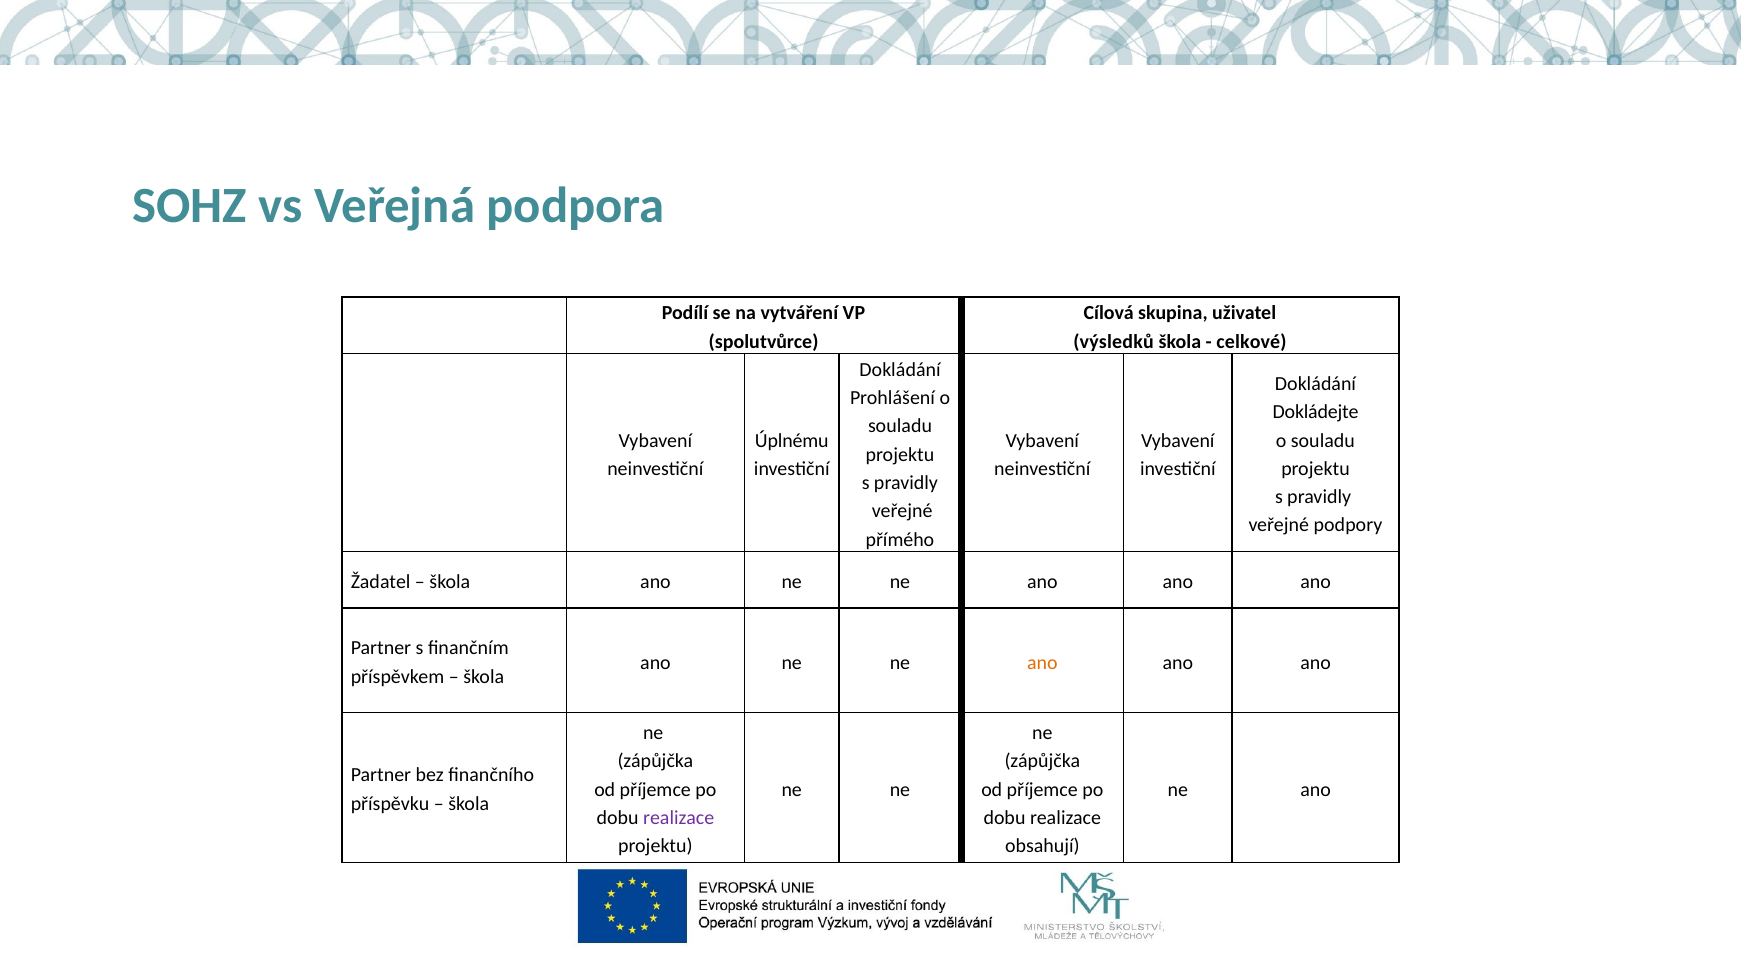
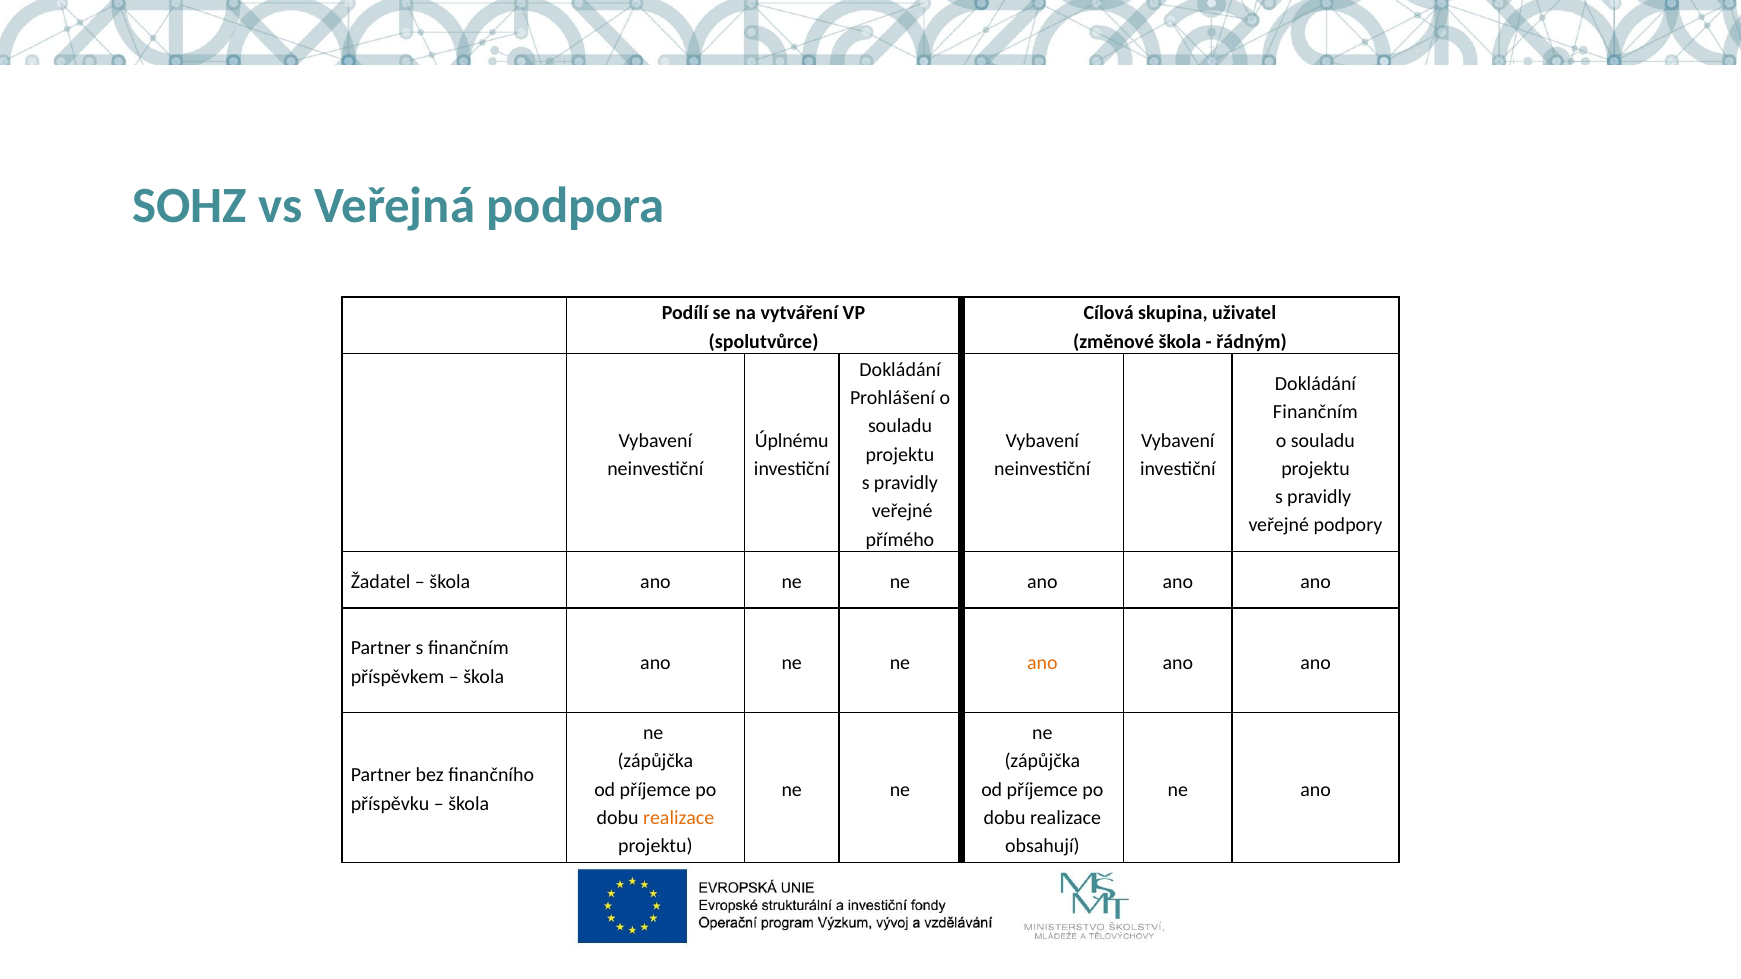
výsledků: výsledků -> změnové (1114, 342)
celkové: celkové -> řádným (1252, 342)
Dokládejte: Dokládejte -> Finančním (1315, 412)
realizace colour: purple -> orange (679, 818)
